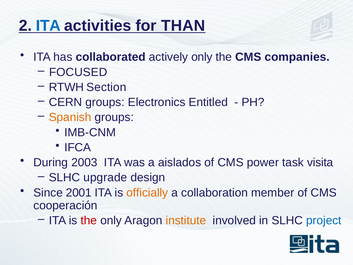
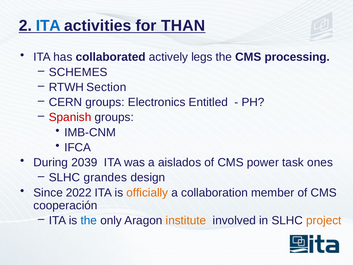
actively only: only -> legs (202, 57)
companies: companies -> processing (297, 57)
FOCUSED: FOCUSED -> SCHEMES (78, 72)
Spanish colour: orange -> red (70, 117)
2003: 2003 -> 2039 (84, 162)
visita: visita -> ones (320, 162)
upgrade: upgrade -> grandes (105, 177)
2001: 2001 -> 2022 (79, 192)
the colour: red -> blue (89, 220)
project colour: blue -> orange (324, 220)
